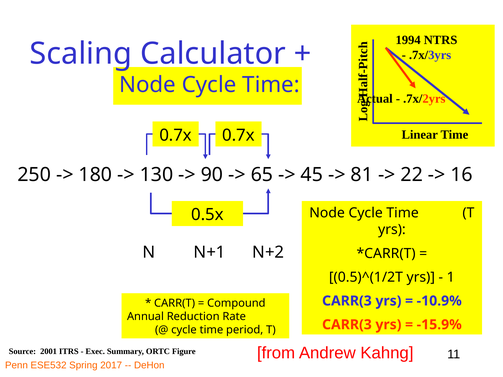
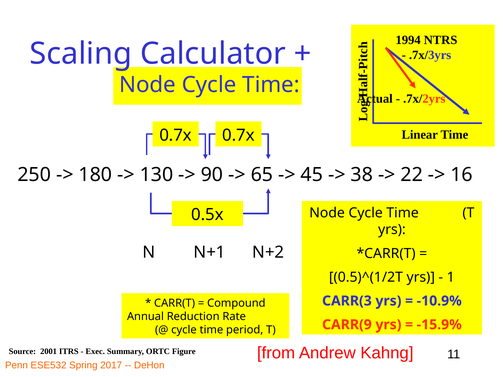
81: 81 -> 38 (362, 175)
CARR(3: CARR(3 -> CARR(9 (347, 325)
